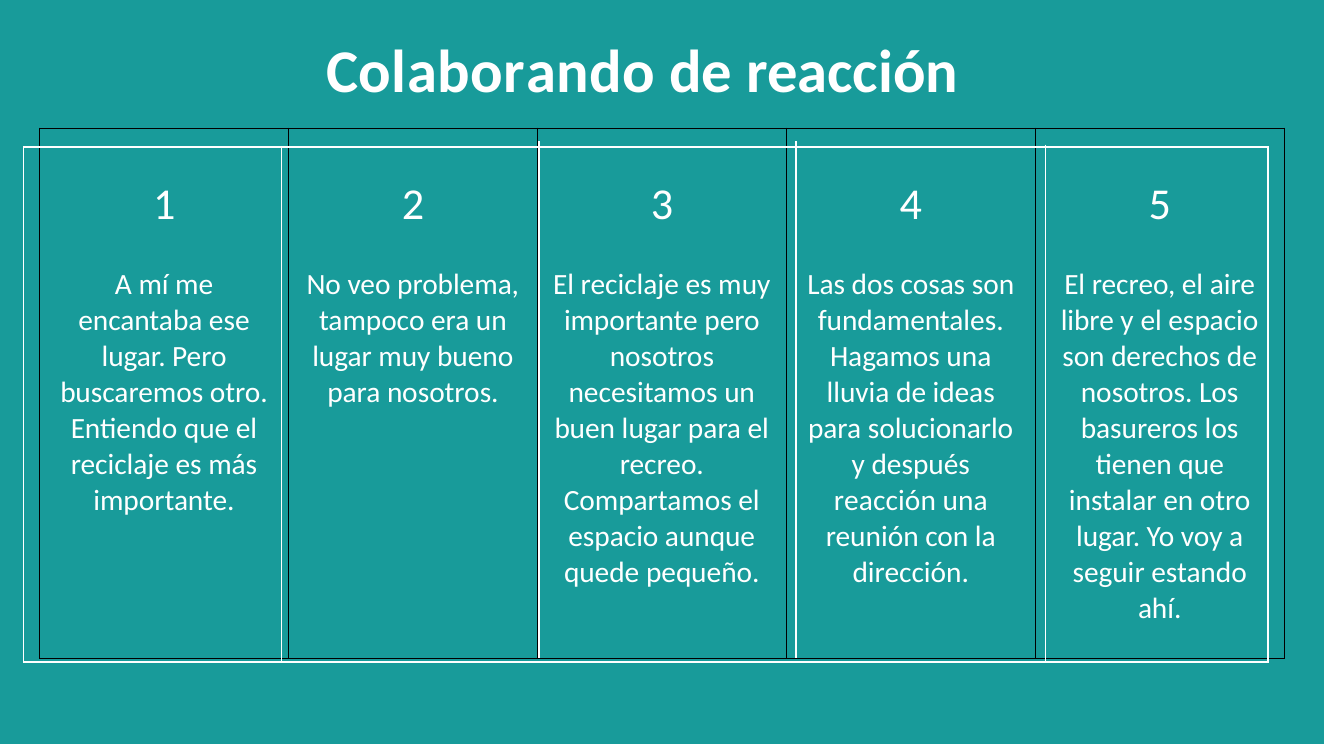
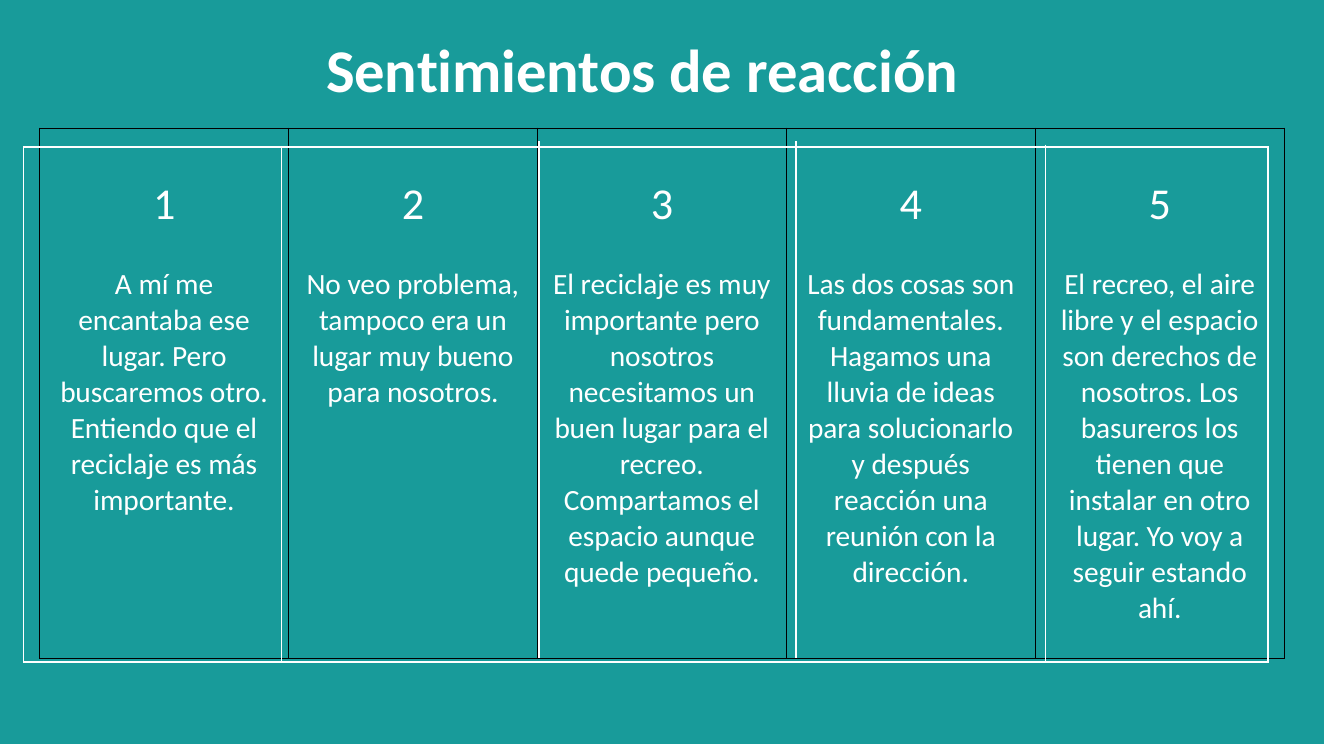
Colaborando: Colaborando -> Sentimientos (491, 72)
